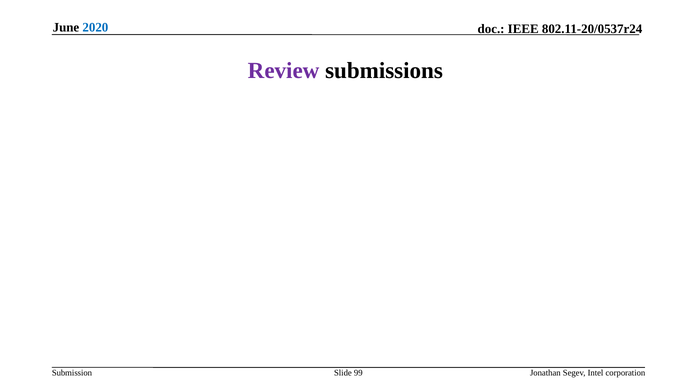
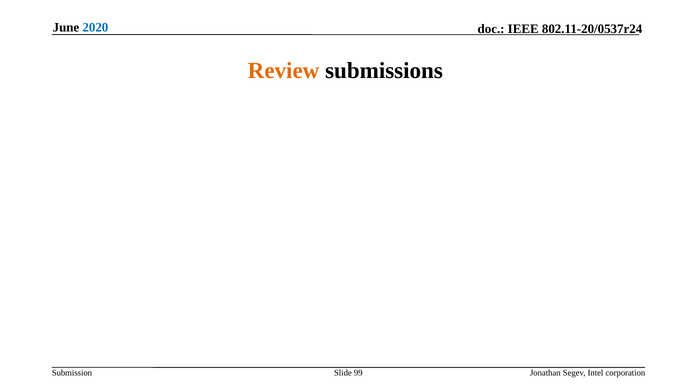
Review colour: purple -> orange (284, 71)
